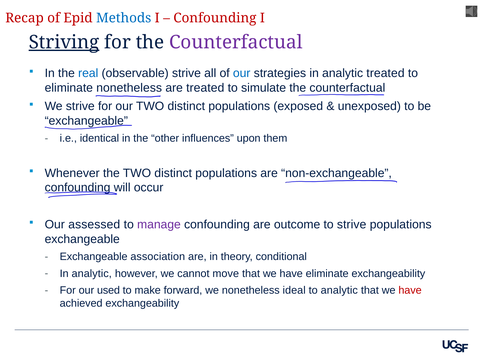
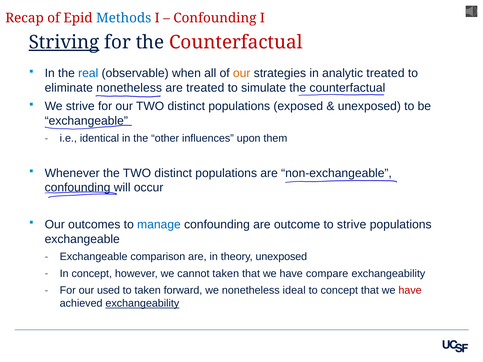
Counterfactual colour: purple -> red (236, 42)
observable strive: strive -> when (186, 73)
our colour: blue -> orange (242, 73)
assessed: assessed -> outcomes (94, 225)
manage colour: purple -> blue (159, 225)
association: association -> comparison (158, 257)
theory conditional: conditional -> unexposed (281, 257)
analytic: analytic -> concept (92, 274)
cannot move: move -> taken (226, 274)
have eliminate: eliminate -> compare (327, 274)
to make: make -> taken (148, 291)
to analytic: analytic -> concept (339, 291)
exchangeability underline: none -> present (142, 304)
